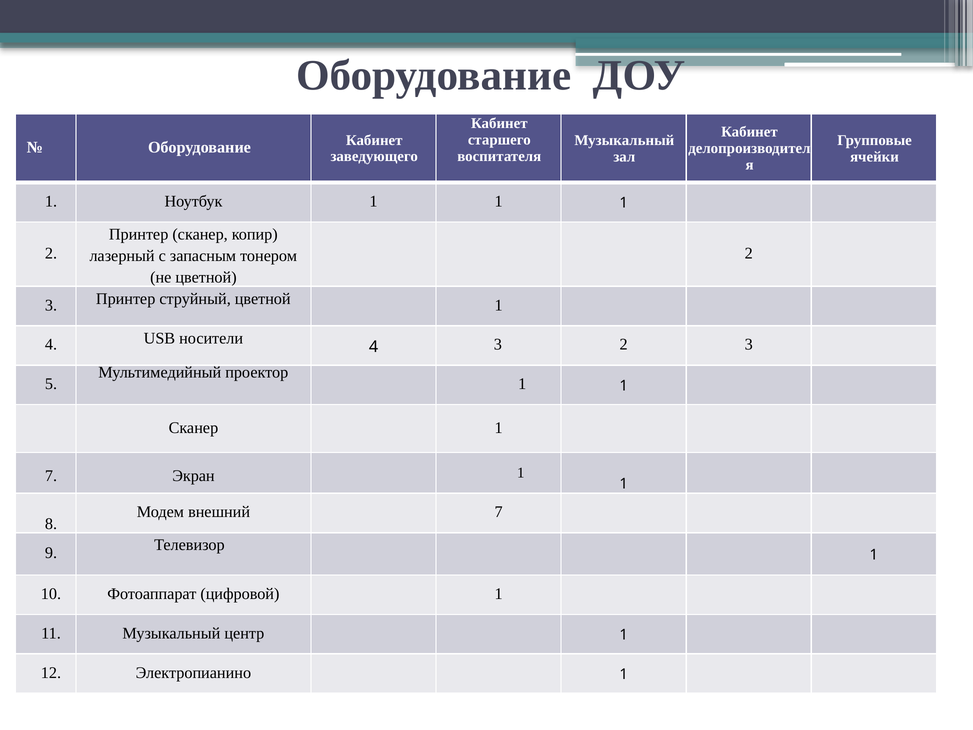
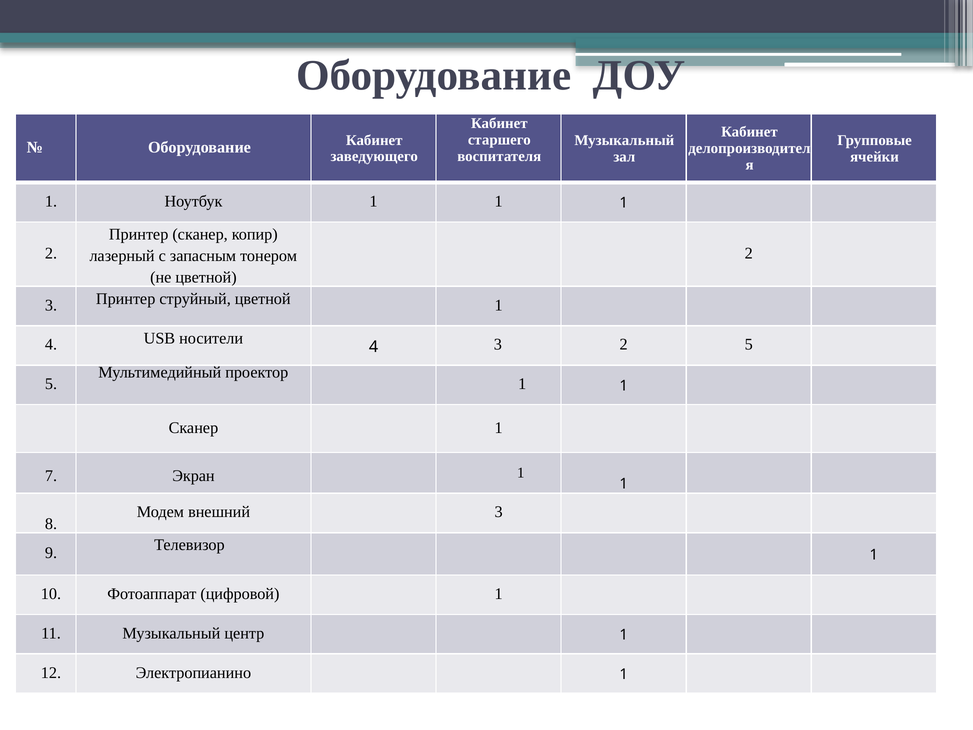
3 2 3: 3 -> 5 (749, 345)
внешний 7: 7 -> 3 (499, 512)
